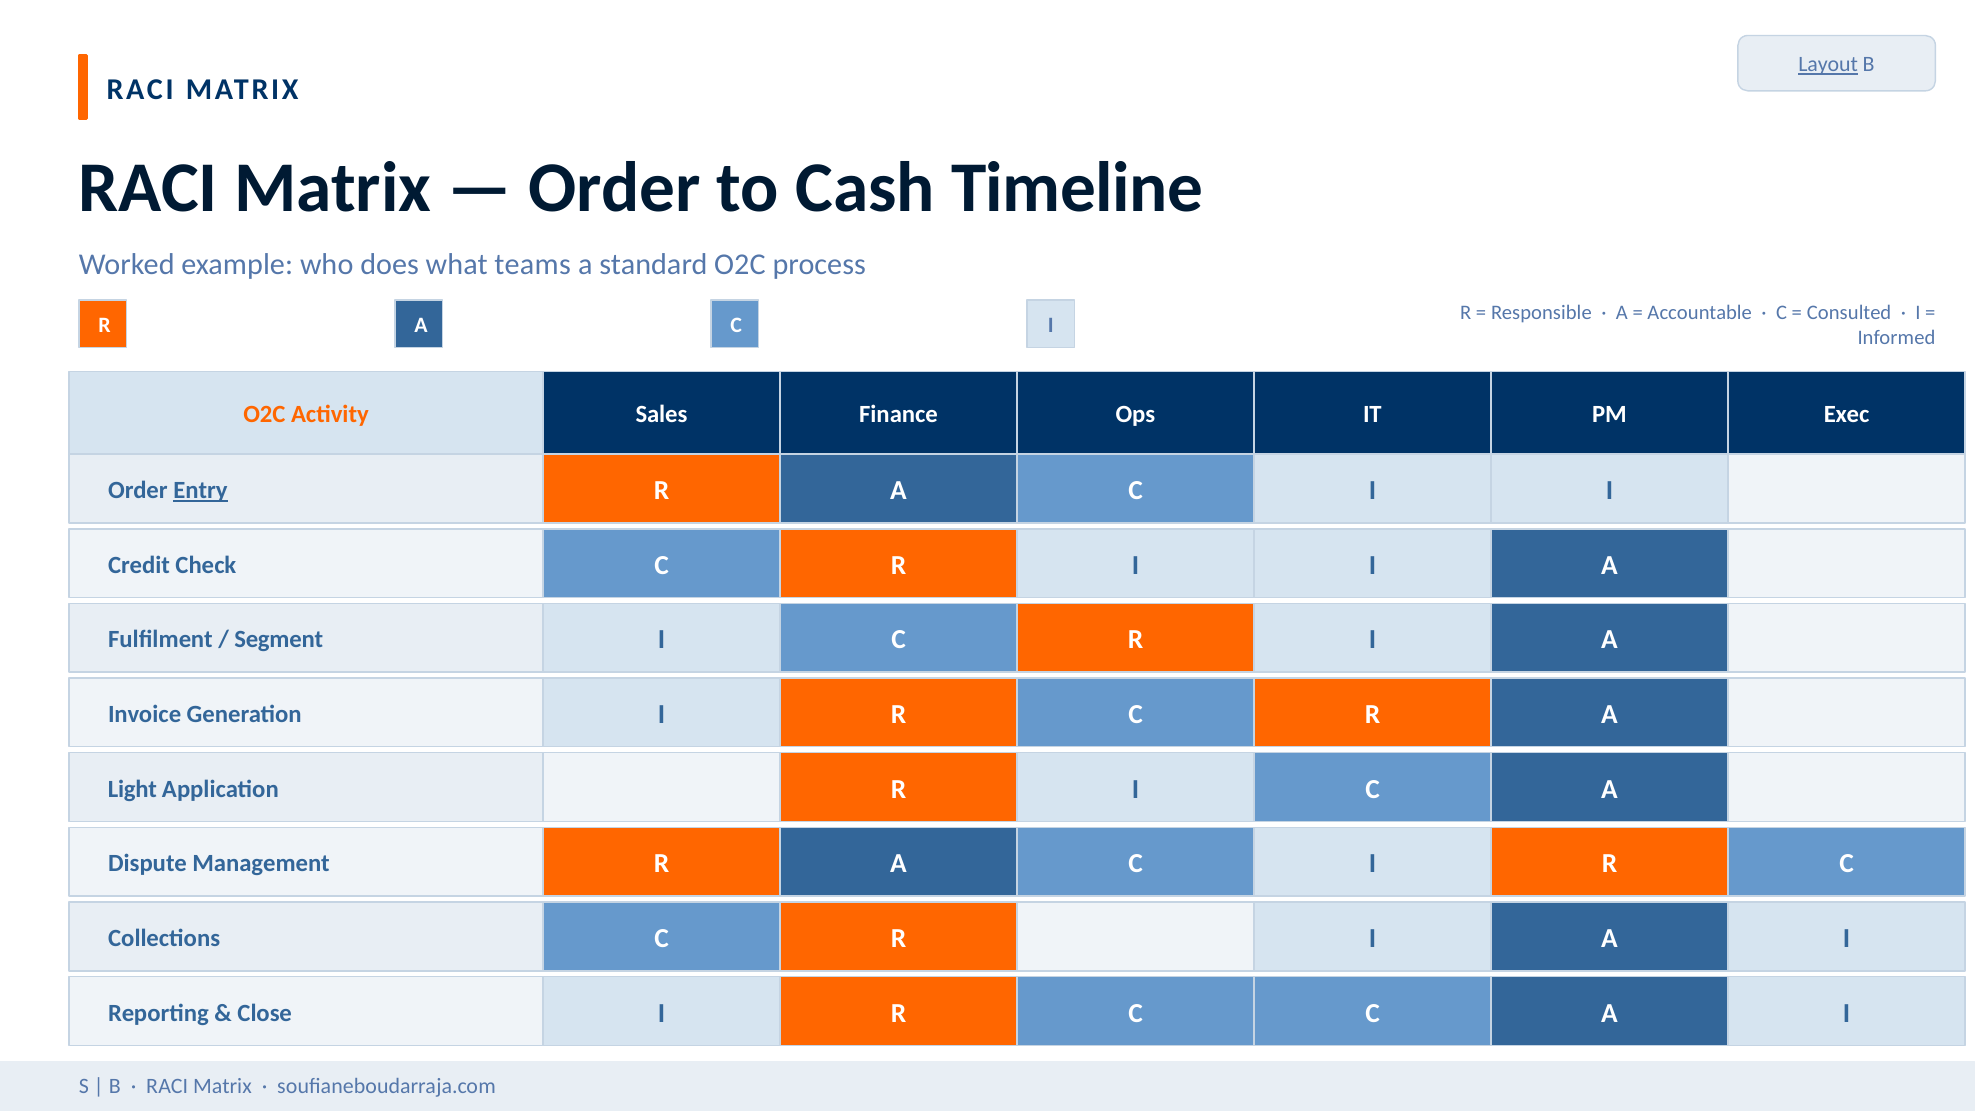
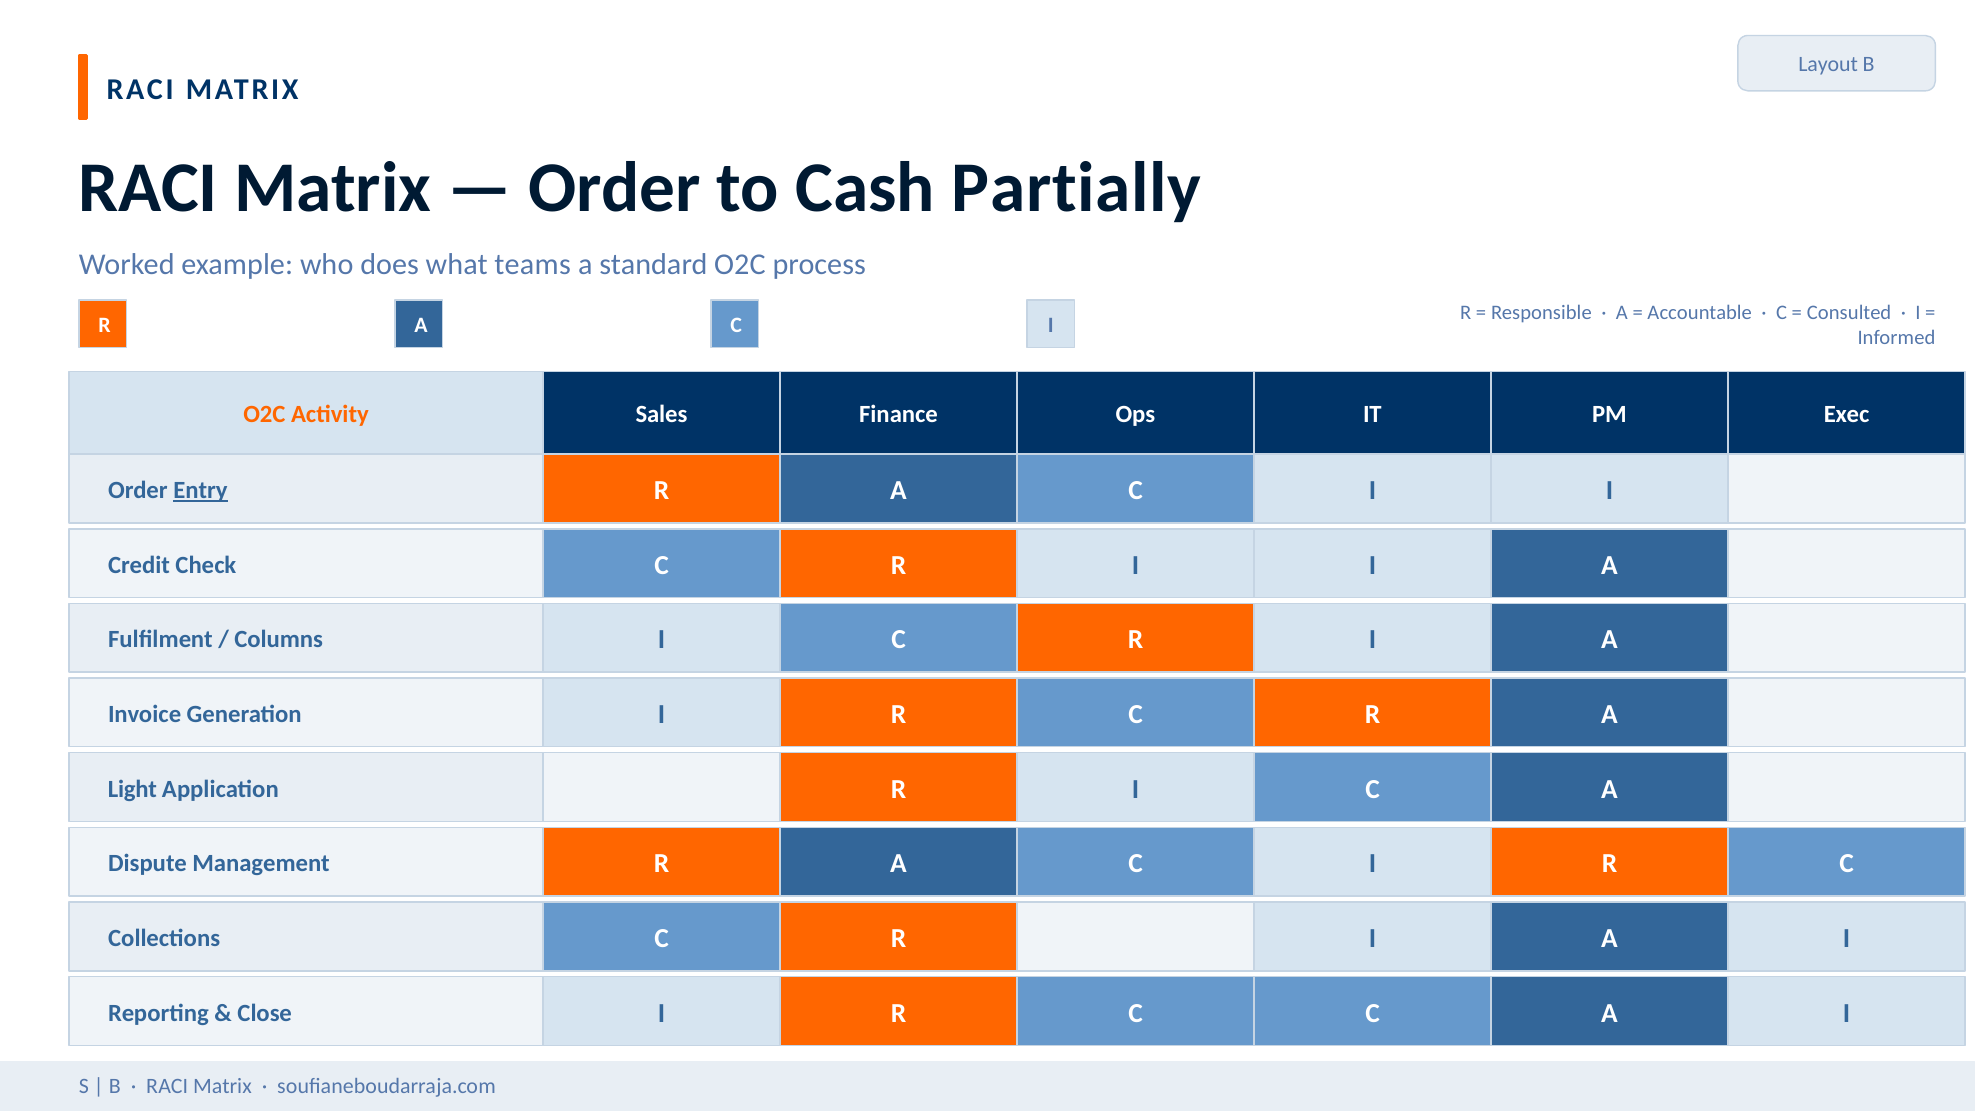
Layout underline: present -> none (1828, 65)
Timeline: Timeline -> Partially (1077, 188)
Segment: Segment -> Columns (279, 640)
